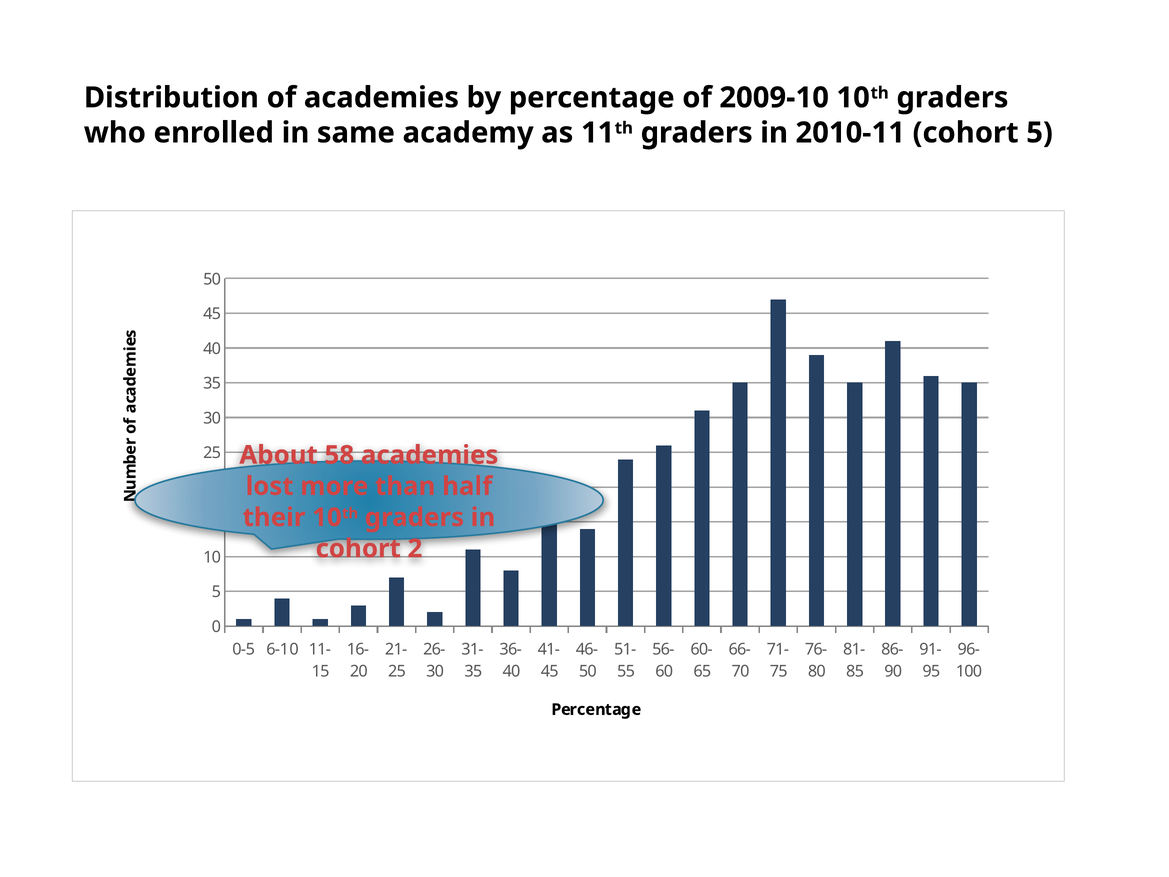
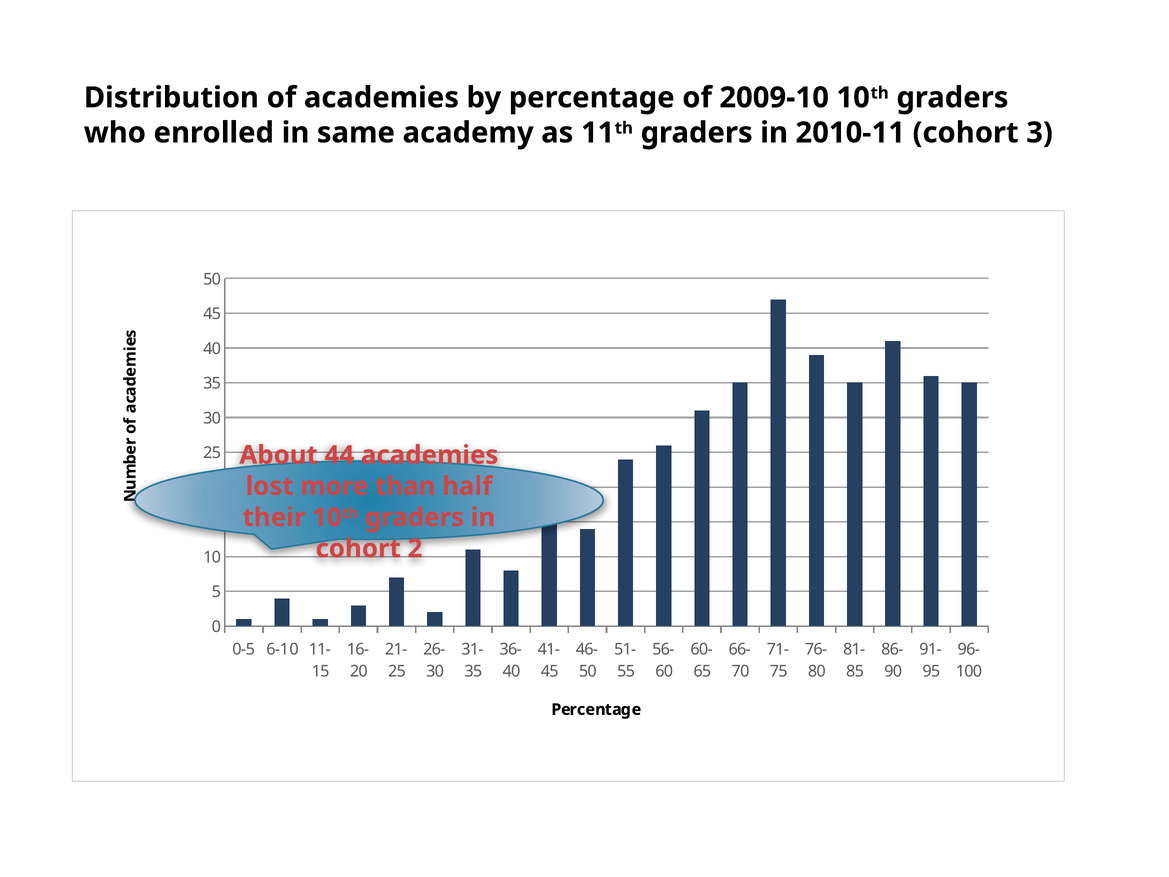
cohort 5: 5 -> 3 (1040, 133)
58: 58 -> 44 (339, 455)
